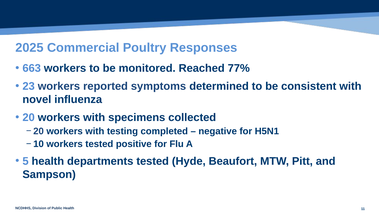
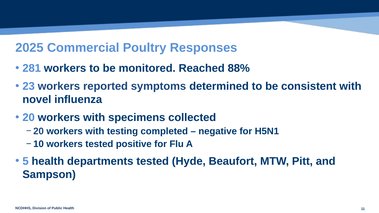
663: 663 -> 281 (32, 68)
77%: 77% -> 88% (239, 68)
